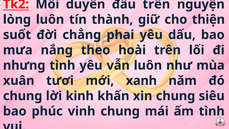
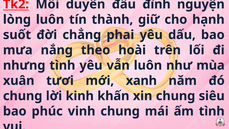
đầu trên: trên -> đình (157, 4)
thiện: thiện -> hạnh (208, 20)
